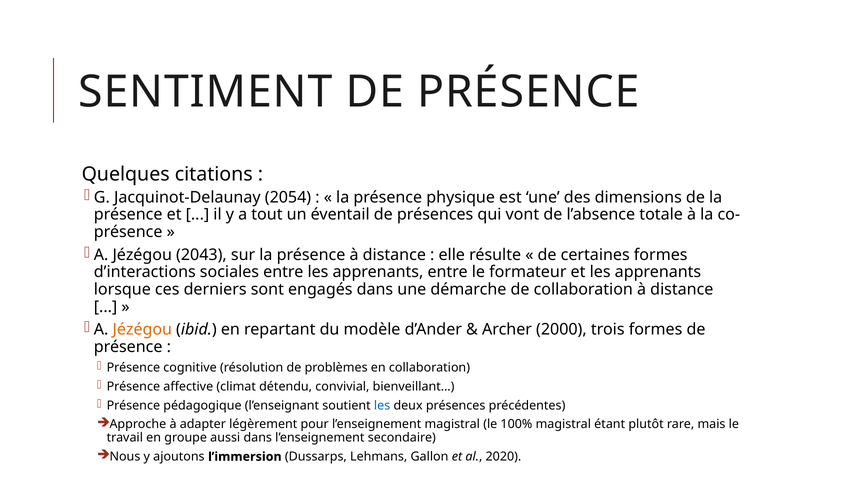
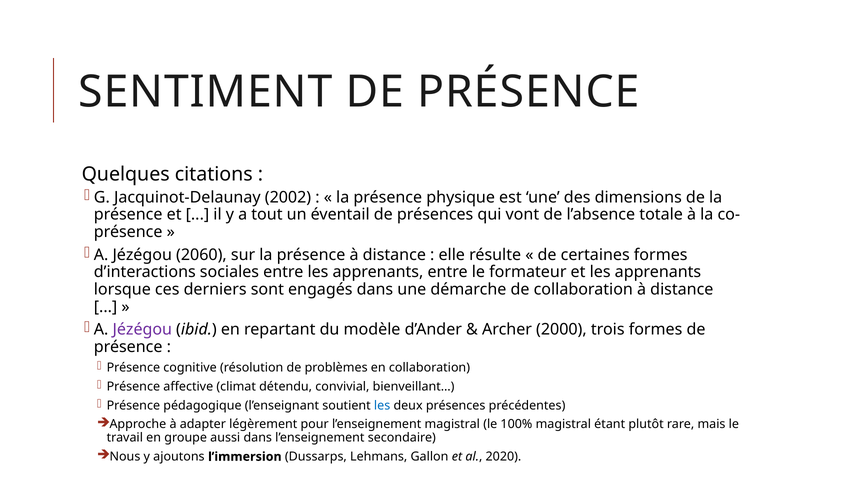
2054: 2054 -> 2002 (288, 197)
2043: 2043 -> 2060 (201, 255)
Jézégou colour: orange -> purple (142, 330)
